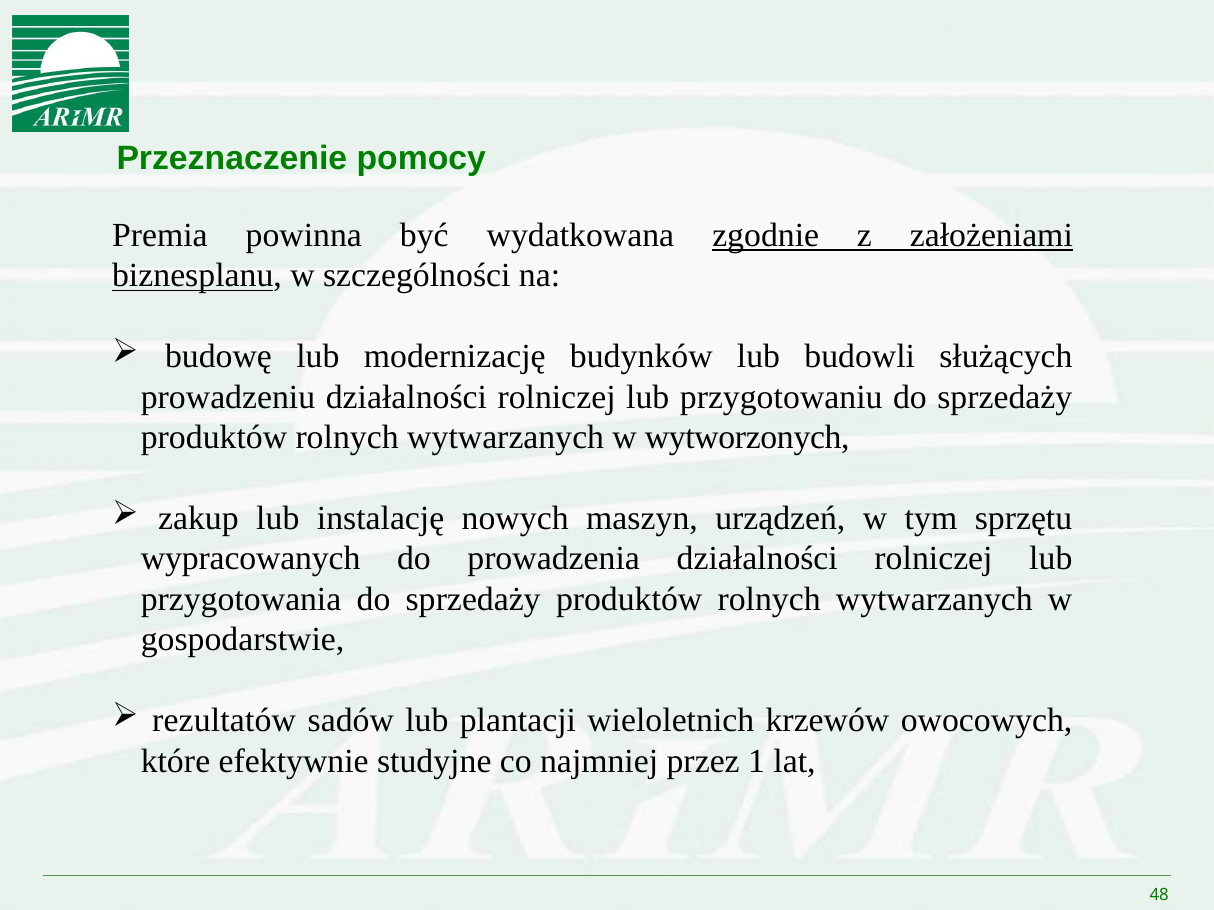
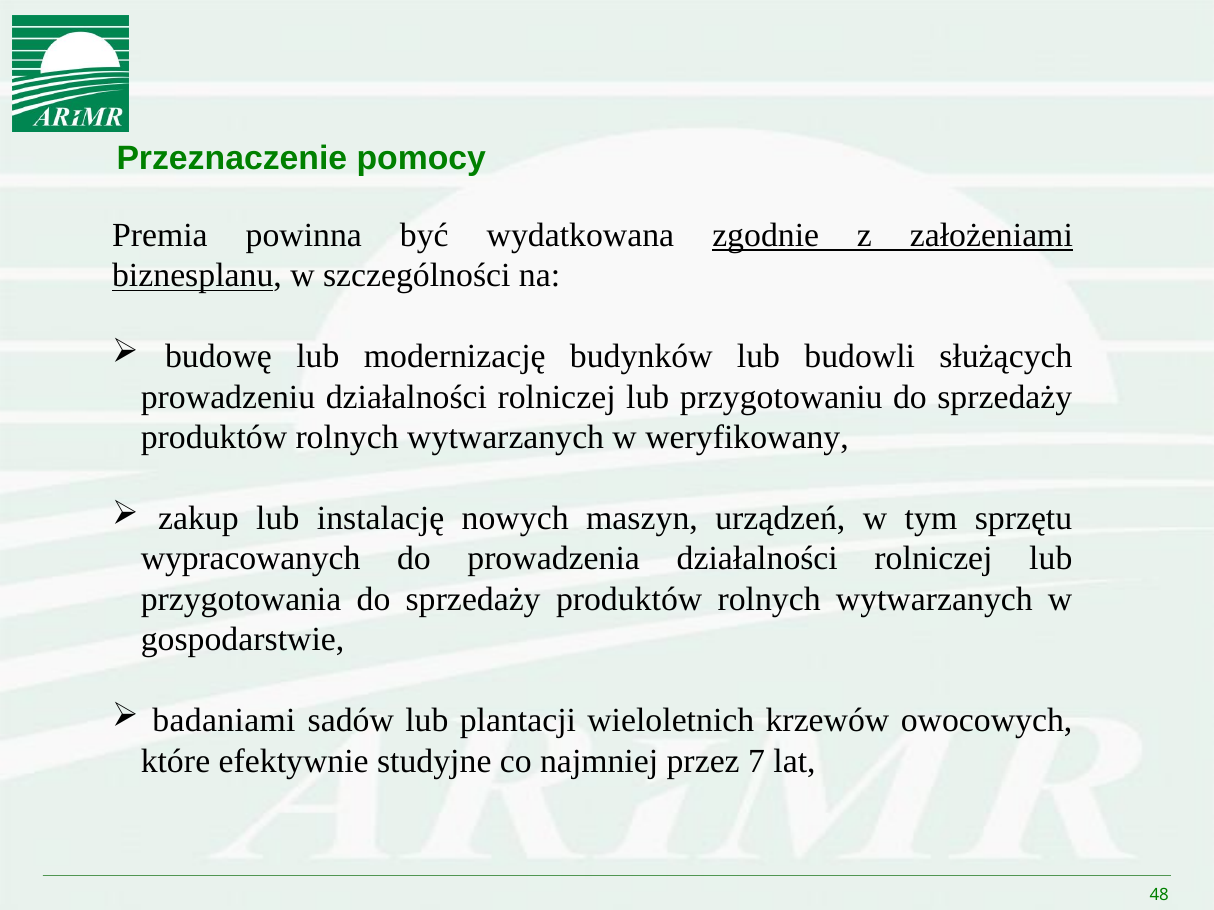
wytworzonych: wytworzonych -> weryfikowany (747, 438)
rezultatów: rezultatów -> badaniami (224, 721)
1: 1 -> 7 (757, 762)
